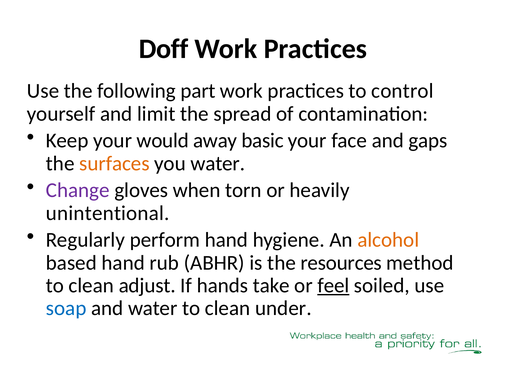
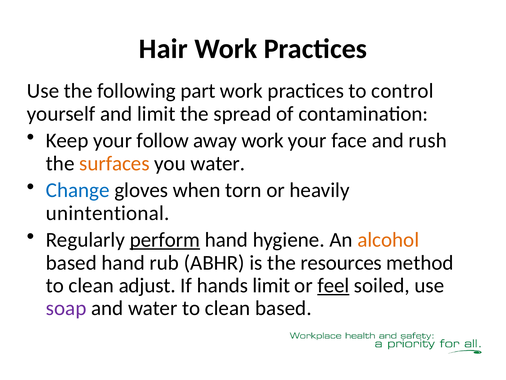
Doff: Doff -> Hair (163, 49)
would: would -> follow (163, 140)
away basic: basic -> work (263, 140)
gaps: gaps -> rush (428, 140)
Change colour: purple -> blue (78, 190)
perform underline: none -> present (165, 240)
hands take: take -> limit (271, 285)
soap colour: blue -> purple (66, 308)
clean under: under -> based (283, 308)
